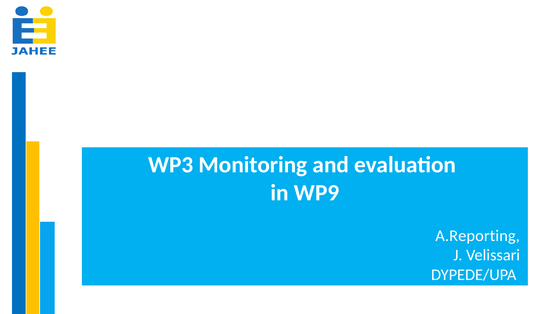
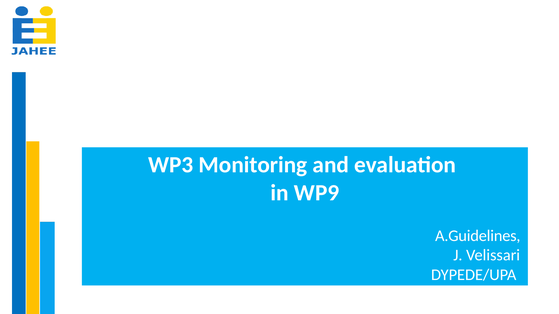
A.Reporting: A.Reporting -> A.Guidelines (478, 236)
